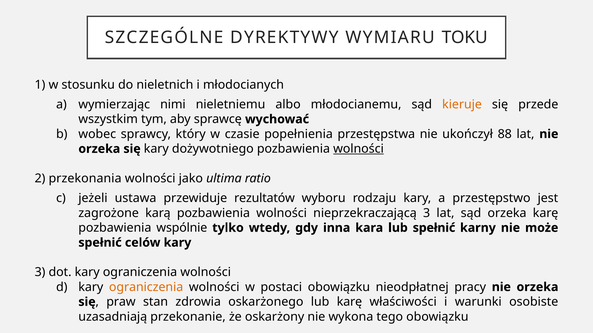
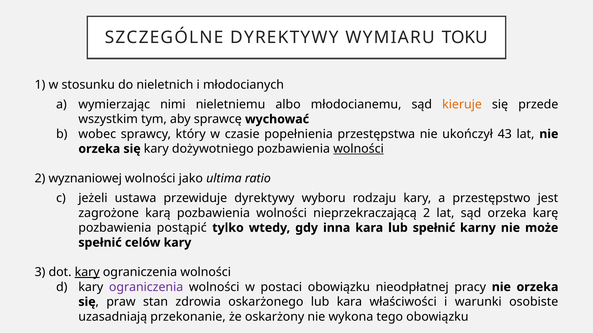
88: 88 -> 43 (505, 134)
przekonania: przekonania -> wyznaniowej (85, 179)
przewiduje rezultatów: rezultatów -> dyrektywy (264, 198)
nieprzekraczającą 3: 3 -> 2 (427, 213)
wspólnie: wspólnie -> postąpić (182, 228)
kary underline: none -> present (87, 273)
ograniczenia colour: orange -> purple (146, 287)
lub karę: karę -> kara (349, 302)
